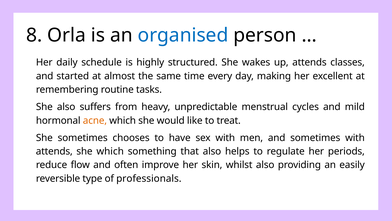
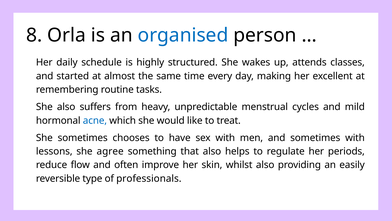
acne colour: orange -> blue (95, 120)
attends: attends -> lessons (54, 151)
she which: which -> agree (110, 151)
